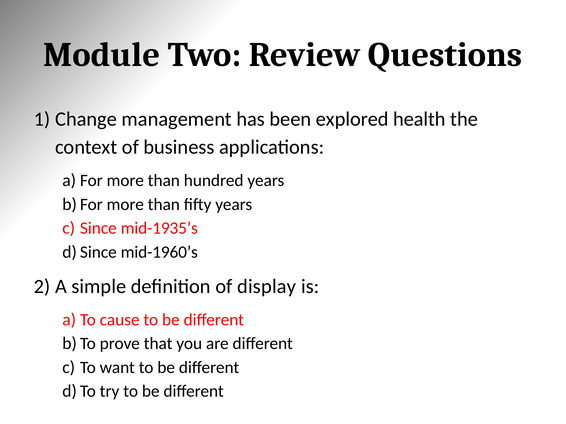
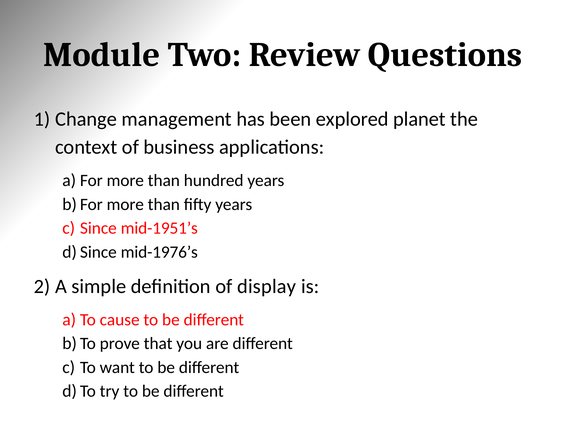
health: health -> planet (419, 119)
mid-1935’s: mid-1935’s -> mid-1951’s (159, 228)
mid-1960’s: mid-1960’s -> mid-1976’s (159, 252)
